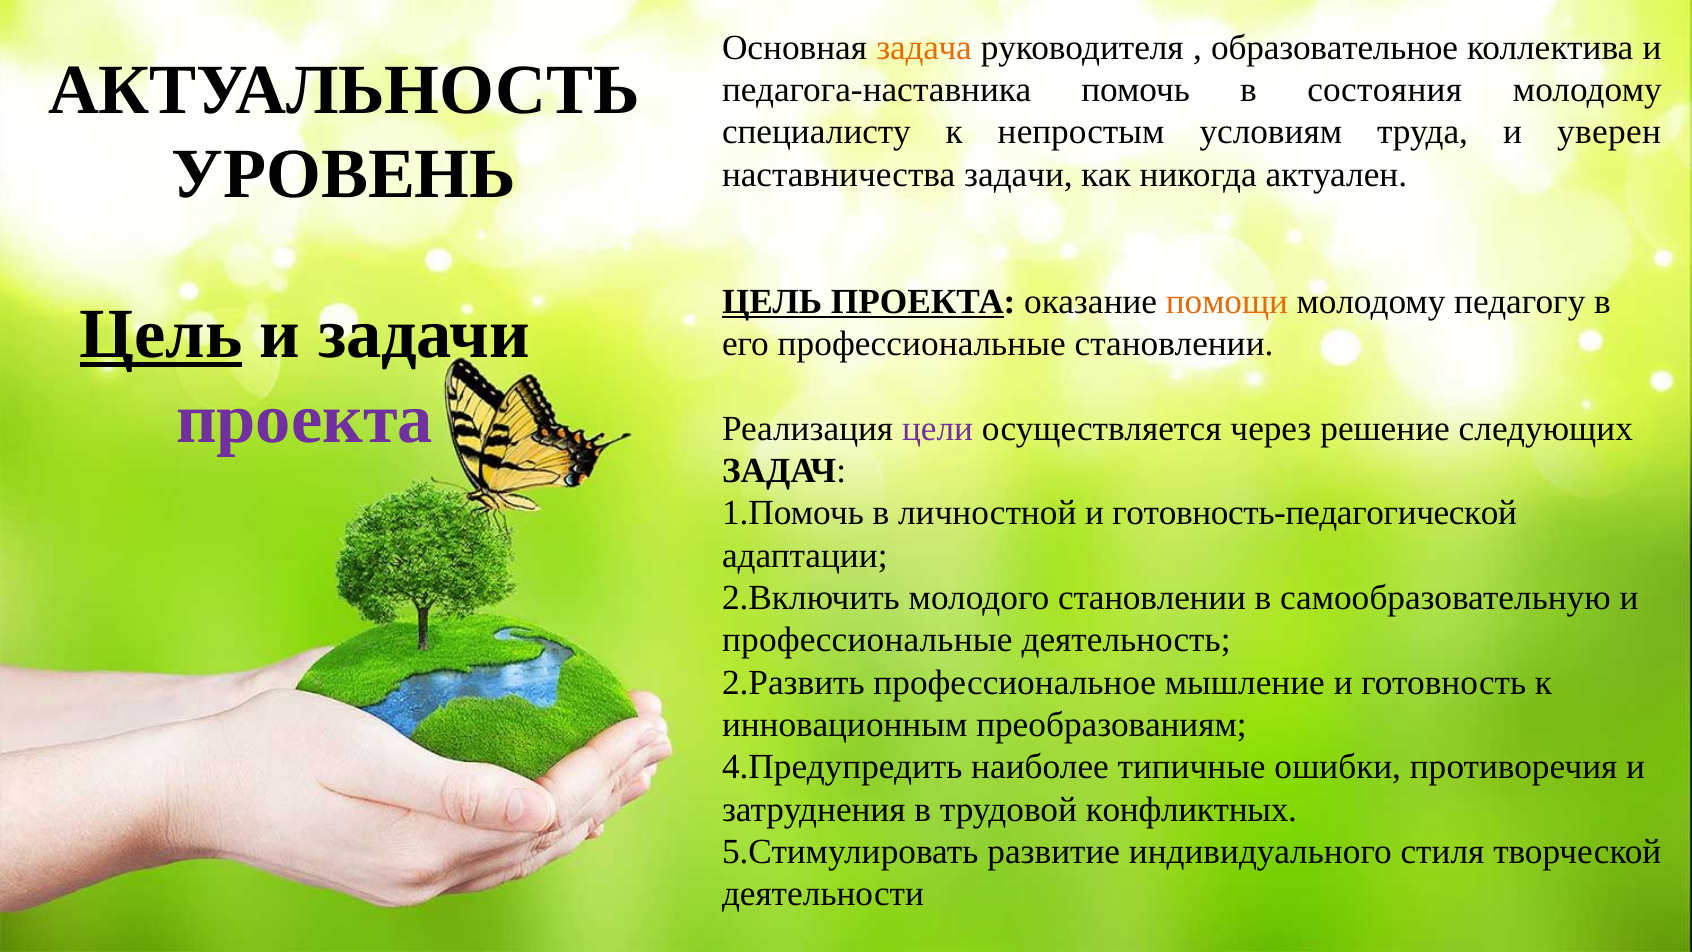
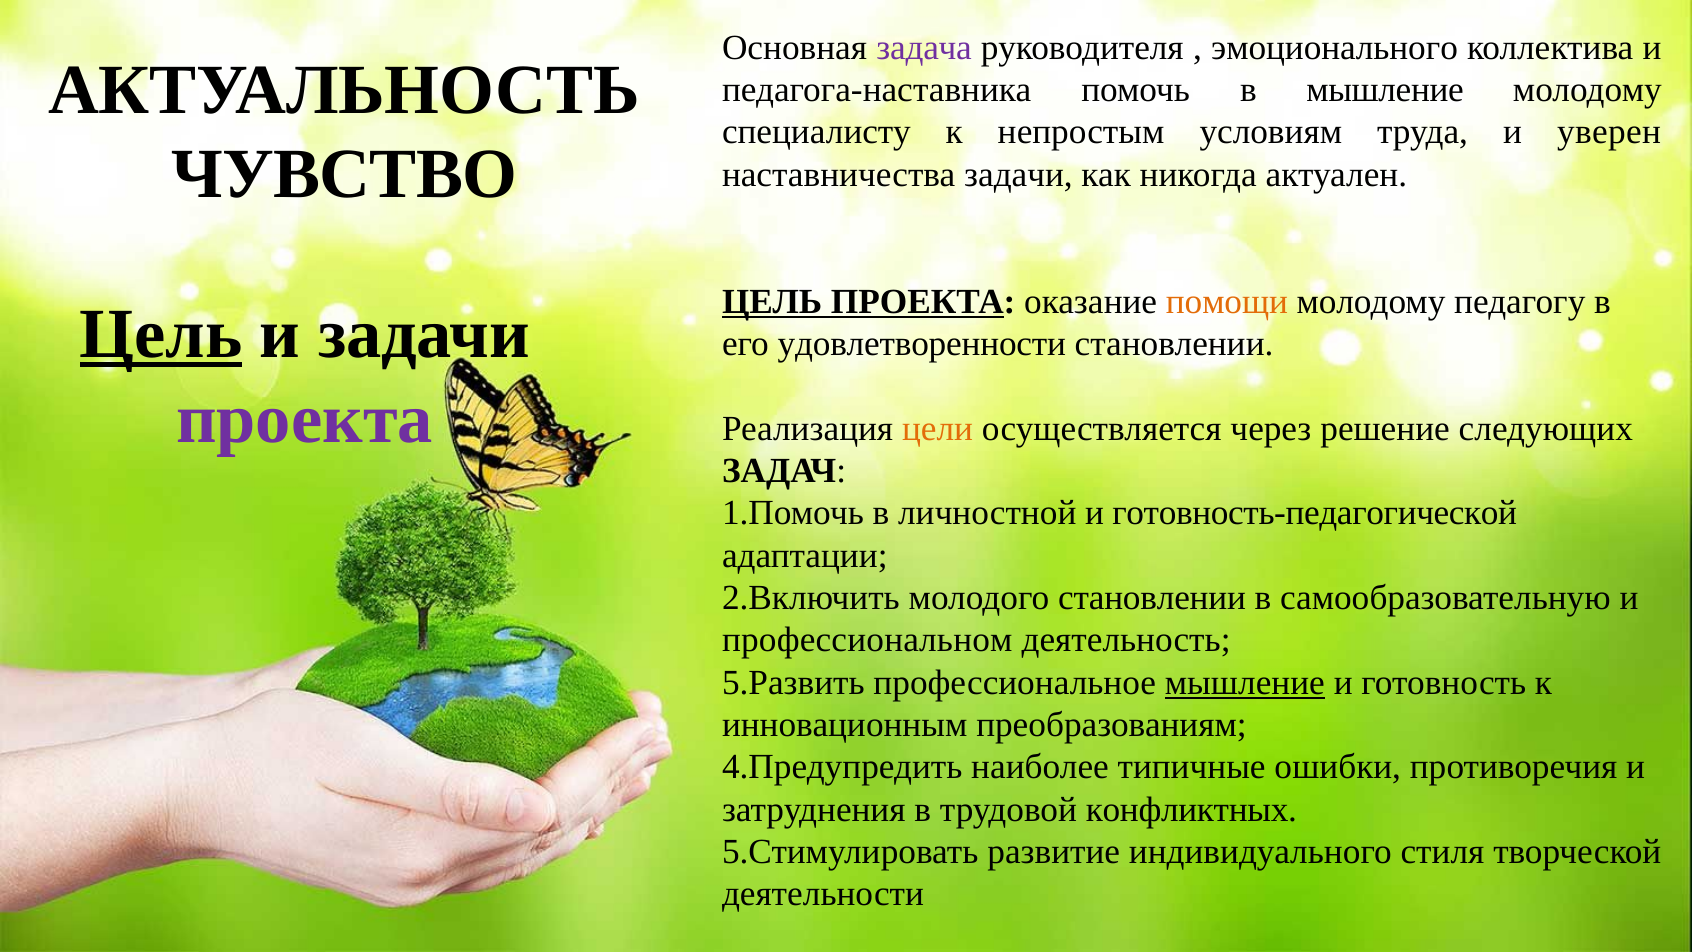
задача colour: orange -> purple (924, 48)
образовательное: образовательное -> эмоционального (1335, 48)
в состояния: состояния -> мышление (1385, 90)
УРОВЕНЬ: УРОВЕНЬ -> ЧУВСТВО (344, 174)
его профессиональные: профессиональные -> удовлетворенности (922, 344)
цели colour: purple -> orange (938, 428)
профессиональные: профессиональные -> профессиональном (867, 640)
2.Развить: 2.Развить -> 5.Развить (793, 682)
мышление underline: none -> present (1245, 682)
